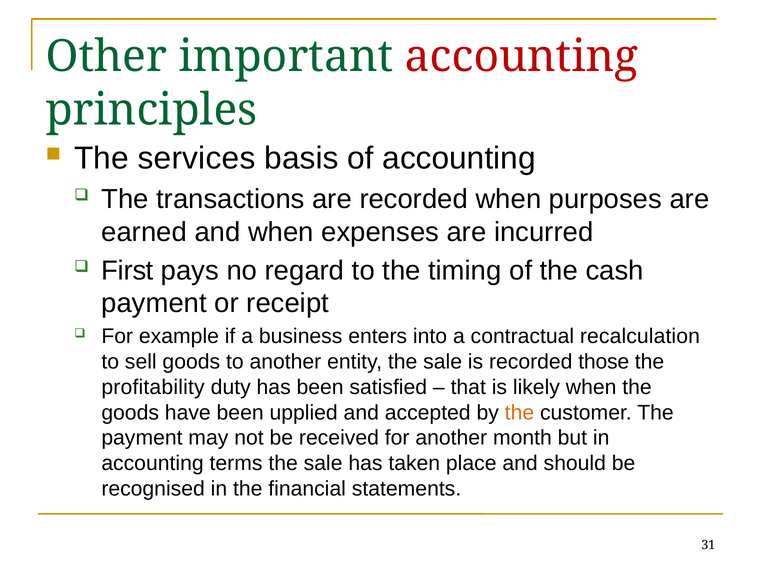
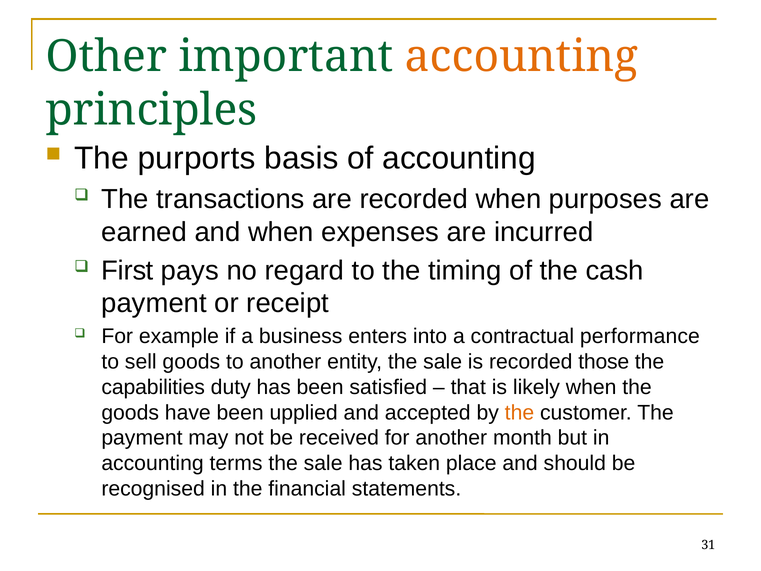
accounting colour: red -> orange (522, 57)
services: services -> purports (197, 158)
recalculation: recalculation -> performance (640, 336)
profitability: profitability -> capabilities (153, 387)
